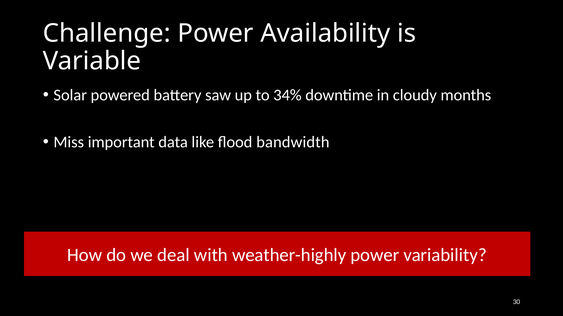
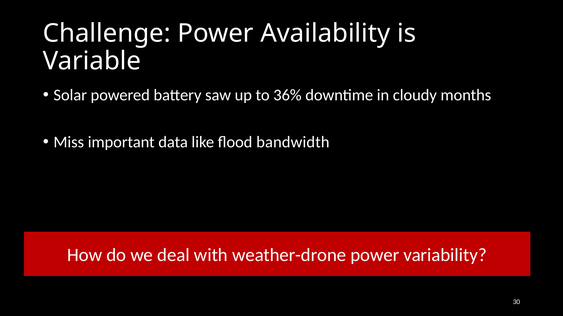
34%: 34% -> 36% (287, 95)
weather-highly: weather-highly -> weather-drone (289, 256)
